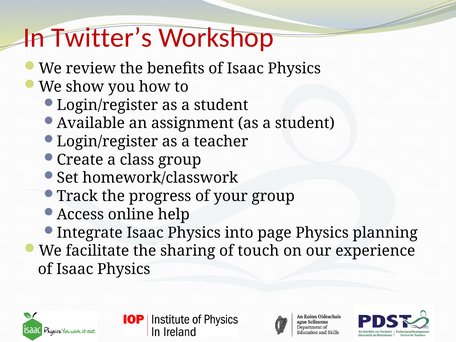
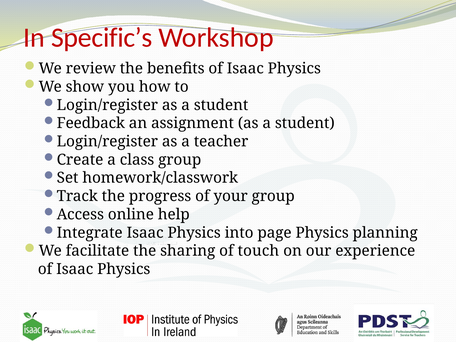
Twitter’s: Twitter’s -> Specific’s (102, 38)
Available: Available -> Feedback (91, 123)
